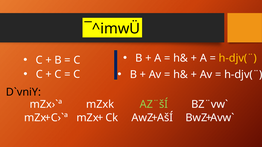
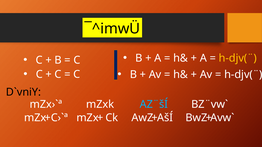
AZ¨šÍ colour: light green -> light blue (154, 105)
